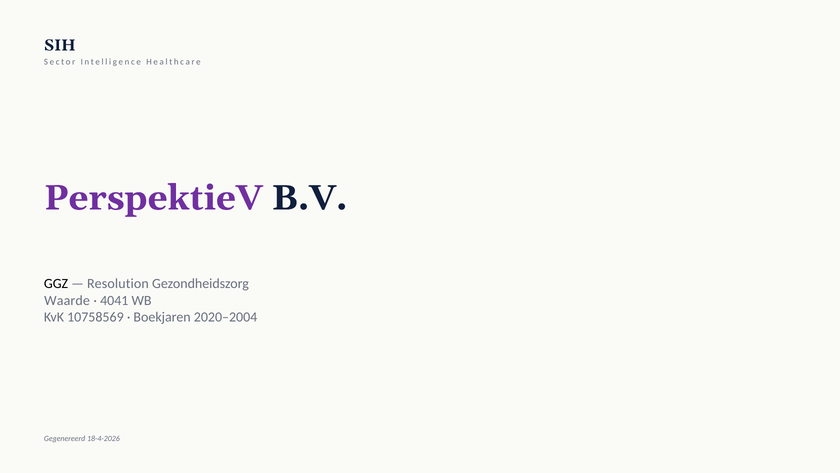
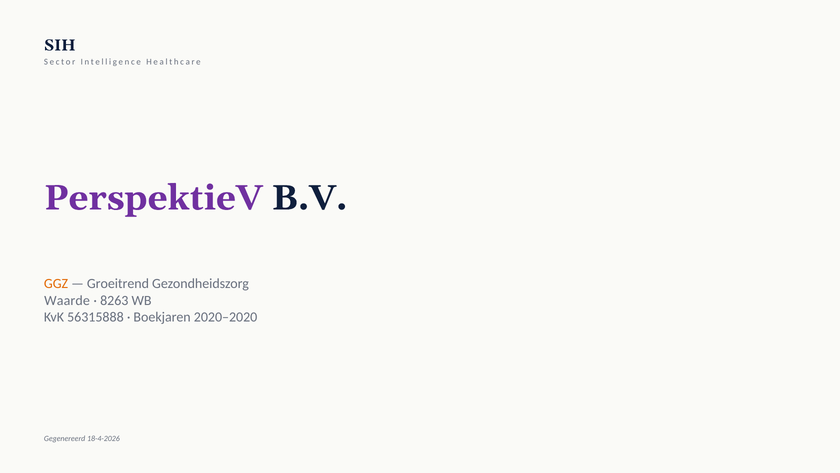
GGZ colour: black -> orange (56, 283)
Resolution: Resolution -> Groeitrend (118, 283)
4041: 4041 -> 8263 (114, 300)
10758569: 10758569 -> 56315888 (95, 317)
2020–2004: 2020–2004 -> 2020–2020 (226, 317)
